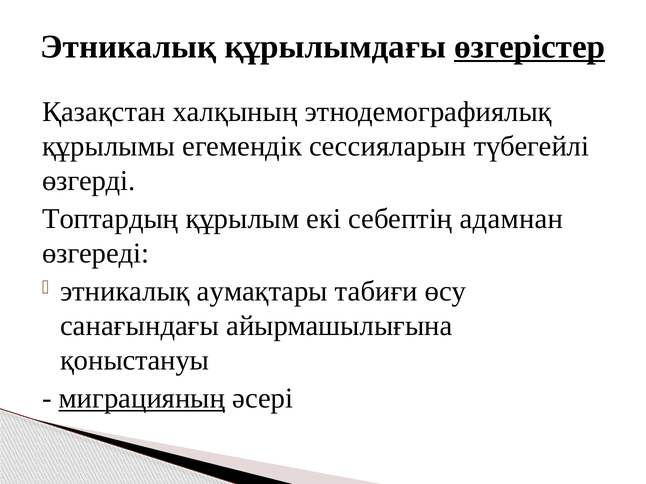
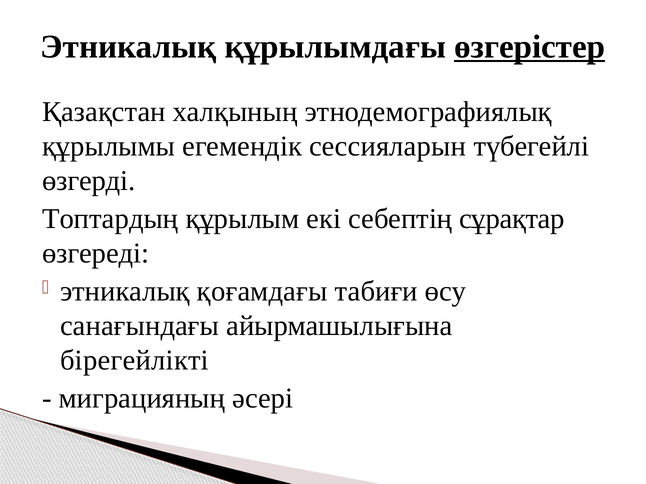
адамнан: адамнан -> сұрақтар (512, 219)
аумақтары: аумақтары -> қоғамдағы (262, 292)
қоныстануы: қоныстануы -> бірегейлікті (135, 361)
миграцияның underline: present -> none (142, 399)
